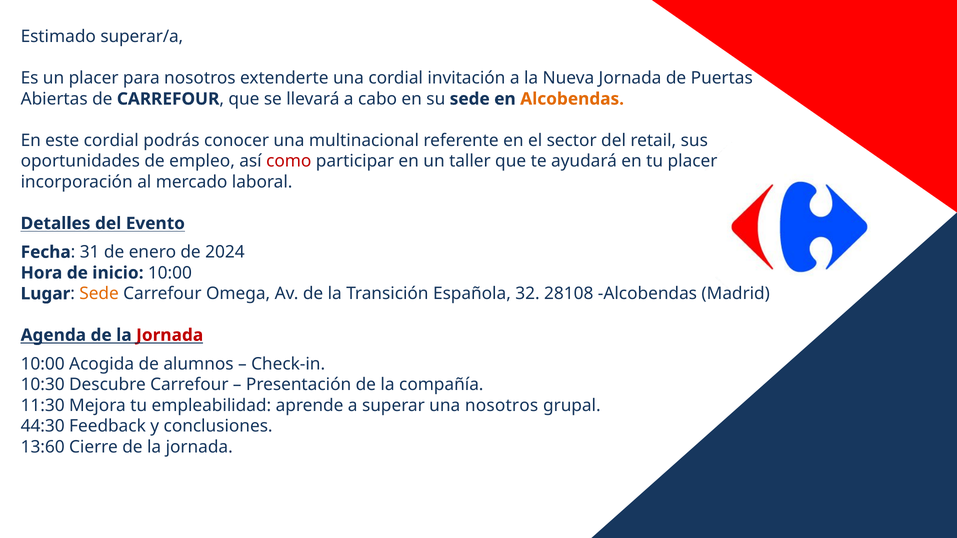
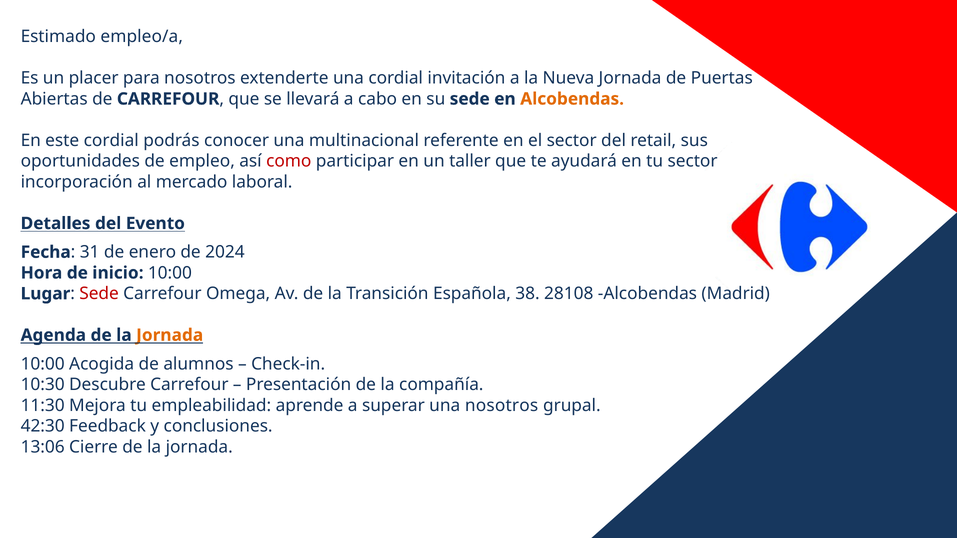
superar/a: superar/a -> empleo/a (142, 37)
tu placer: placer -> sector (693, 161)
Sede colour: orange -> red (99, 294)
32: 32 -> 38 (528, 294)
Jornada colour: red -> orange (170, 335)
44:30: 44:30 -> 42:30 (43, 426)
13:60: 13:60 -> 13:06 (43, 447)
